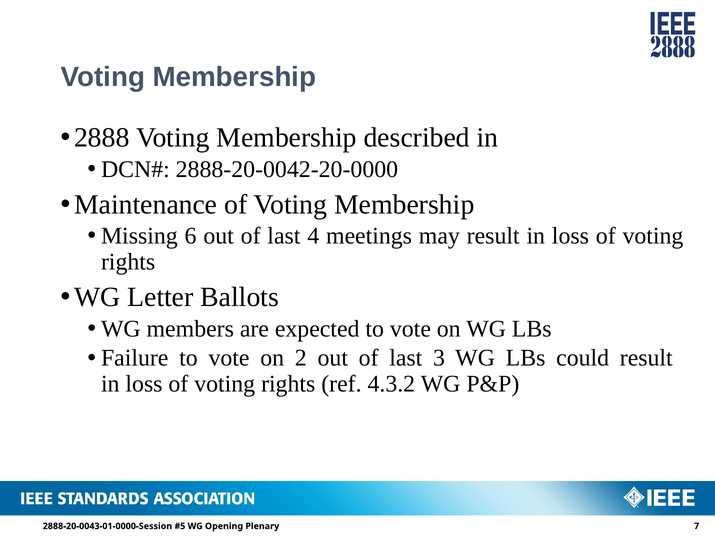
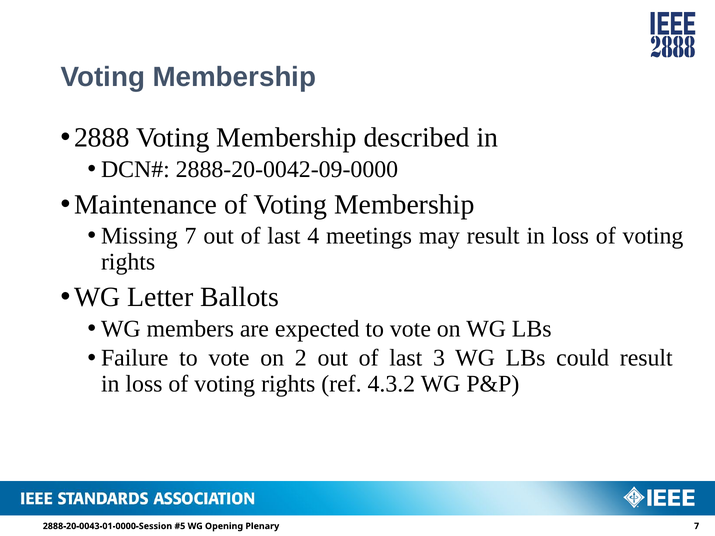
2888-20-0042-20-0000: 2888-20-0042-20-0000 -> 2888-20-0042-09-0000 (287, 169)
Missing 6: 6 -> 7 (191, 236)
